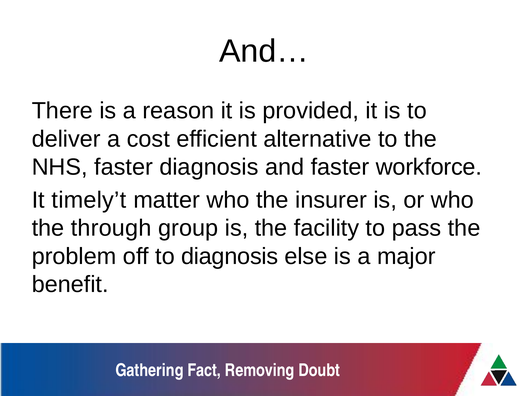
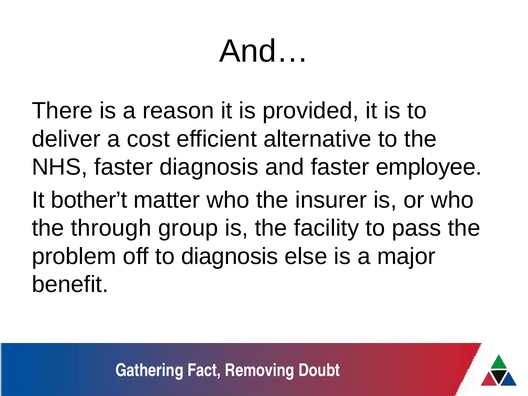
workforce: workforce -> employee (429, 167)
timely’t: timely’t -> bother’t (89, 200)
